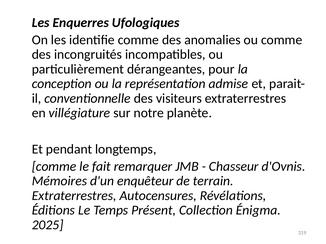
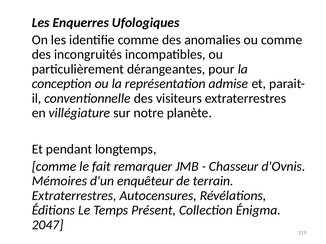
2025: 2025 -> 2047 (48, 225)
